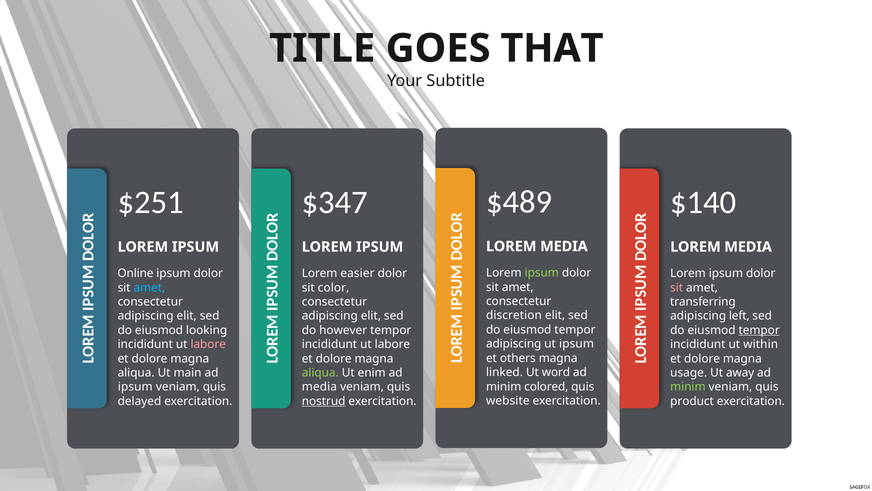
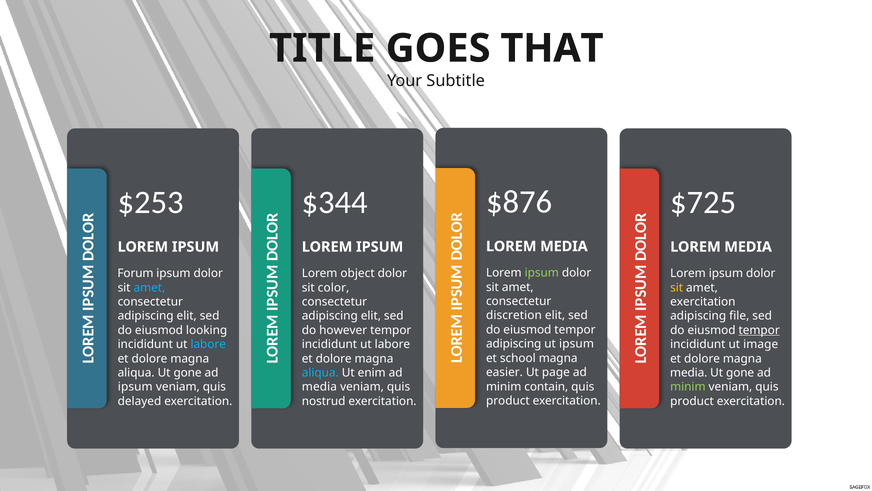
$489: $489 -> $876 (519, 202)
$251: $251 -> $253 (151, 202)
$347: $347 -> $344 (335, 202)
$140: $140 -> $725 (703, 202)
Online: Online -> Forum (136, 273)
easier: easier -> object (358, 273)
sit colour: pink -> yellow (677, 287)
transferring: transferring -> exercitation (703, 302)
left: left -> file (739, 316)
labore colour: pink -> light blue (208, 344)
within: within -> image (761, 344)
others: others -> school (518, 358)
linked: linked -> easier (504, 372)
word: word -> page (556, 372)
aliqua Ut main: main -> gone (188, 373)
aliqua colour: light green -> light blue (320, 373)
usage: usage -> media (689, 373)
away: away -> gone (740, 373)
colored: colored -> contain (546, 386)
website: website -> product (508, 400)
nostrud underline: present -> none (324, 401)
